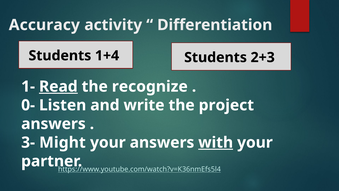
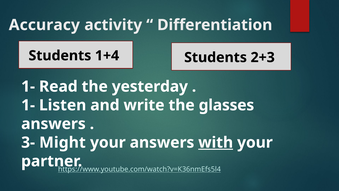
Read underline: present -> none (58, 86)
recognize: recognize -> yesterday (150, 86)
0-: 0- -> 1- (28, 105)
project: project -> glasses (226, 105)
